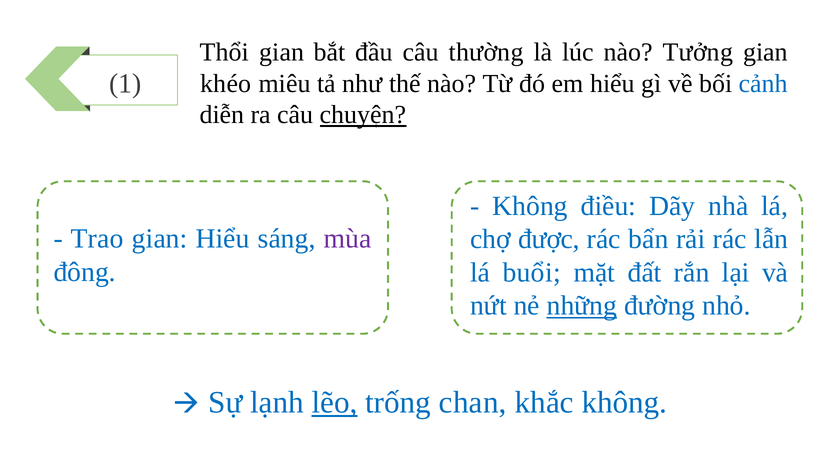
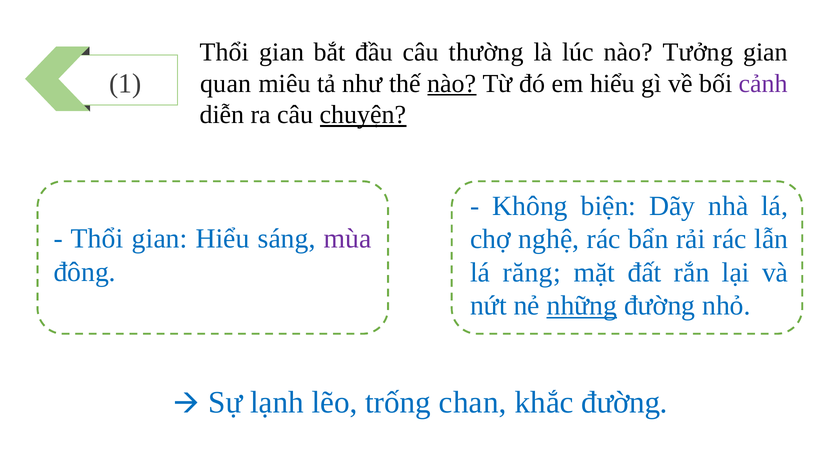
khéo: khéo -> quan (226, 83)
nào underline: none -> present (452, 83)
cảnh colour: blue -> purple (763, 83)
điều: điều -> biện (608, 206)
Trao: Trao -> Thổi (97, 238)
được: được -> nghệ (549, 239)
buổi: buổi -> răng (532, 272)
lẽo underline: present -> none (335, 402)
khắc không: không -> đường (625, 402)
